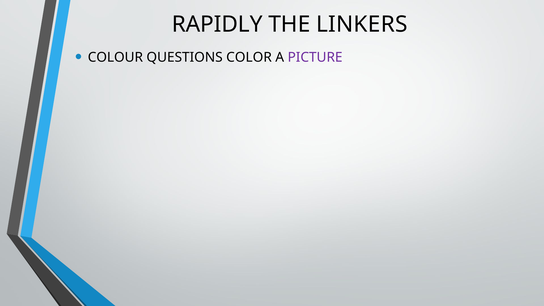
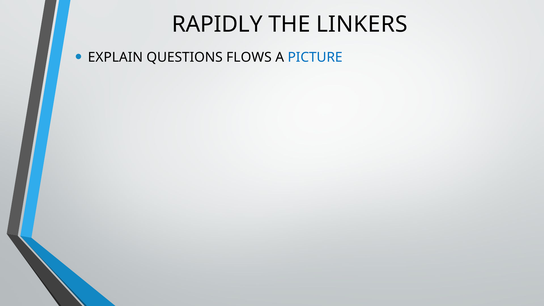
COLOUR: COLOUR -> EXPLAIN (115, 57)
COLOR: COLOR -> FLOWS (249, 57)
PICTURE colour: purple -> blue (315, 57)
